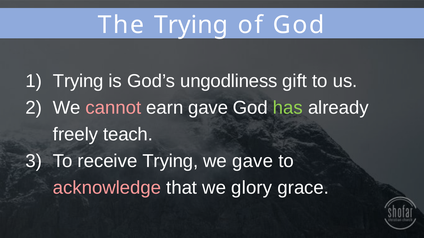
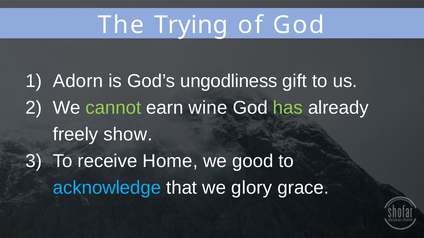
Trying: Trying -> Adorn (78, 81)
cannot colour: pink -> light green (113, 108)
earn gave: gave -> wine (208, 108)
teach: teach -> show (128, 135)
receive Trying: Trying -> Home (170, 161)
we gave: gave -> good (253, 161)
acknowledge colour: pink -> light blue (107, 188)
